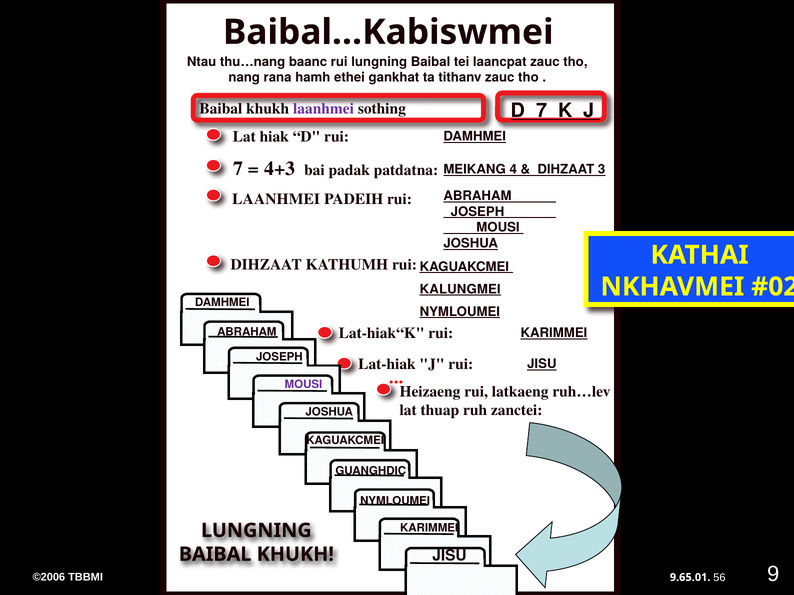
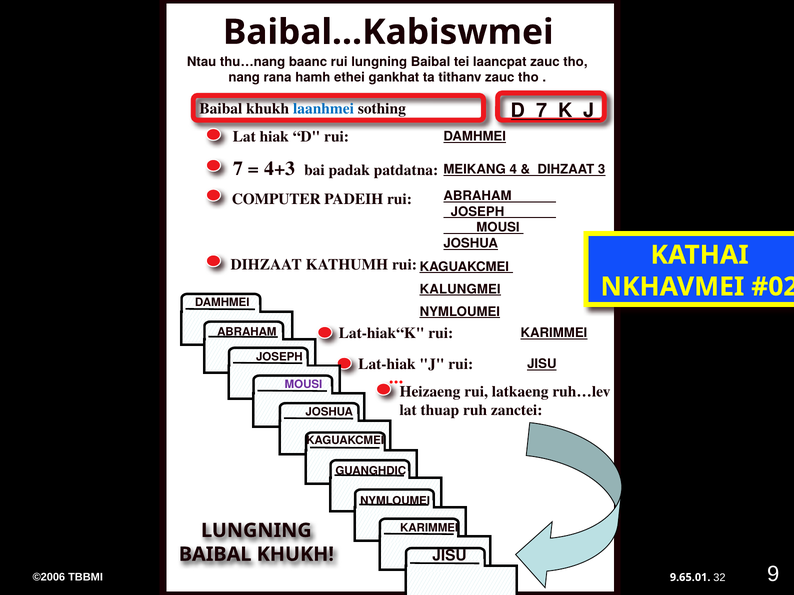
laanhmei colour: purple -> blue (323, 109)
LAANHMEI: LAANHMEI -> COMPUTER (276, 199)
56: 56 -> 32 (719, 578)
